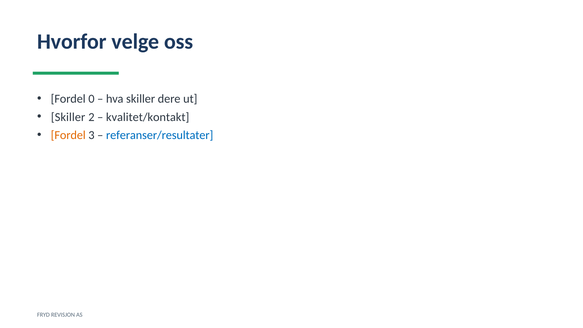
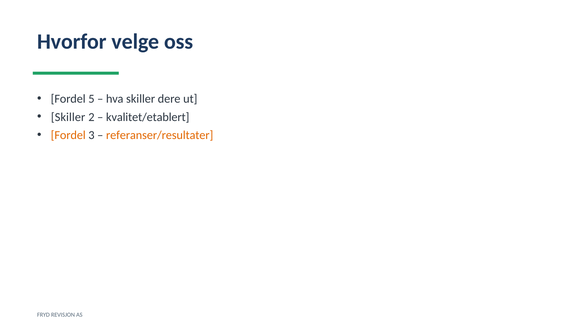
0: 0 -> 5 (91, 99)
kvalitet/kontakt: kvalitet/kontakt -> kvalitet/etablert (148, 117)
referanser/resultater colour: blue -> orange (160, 135)
